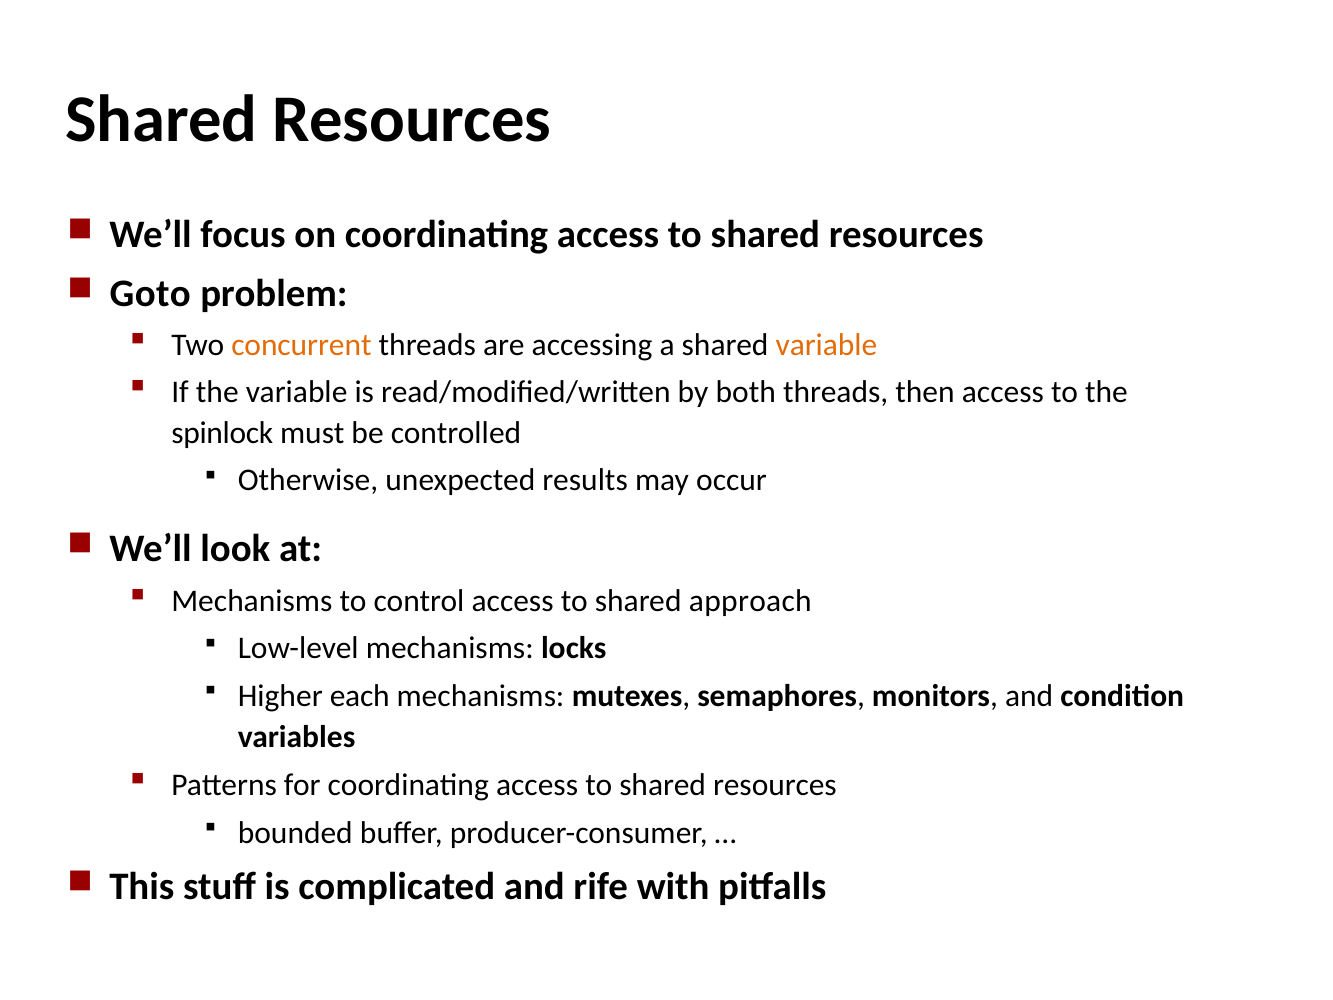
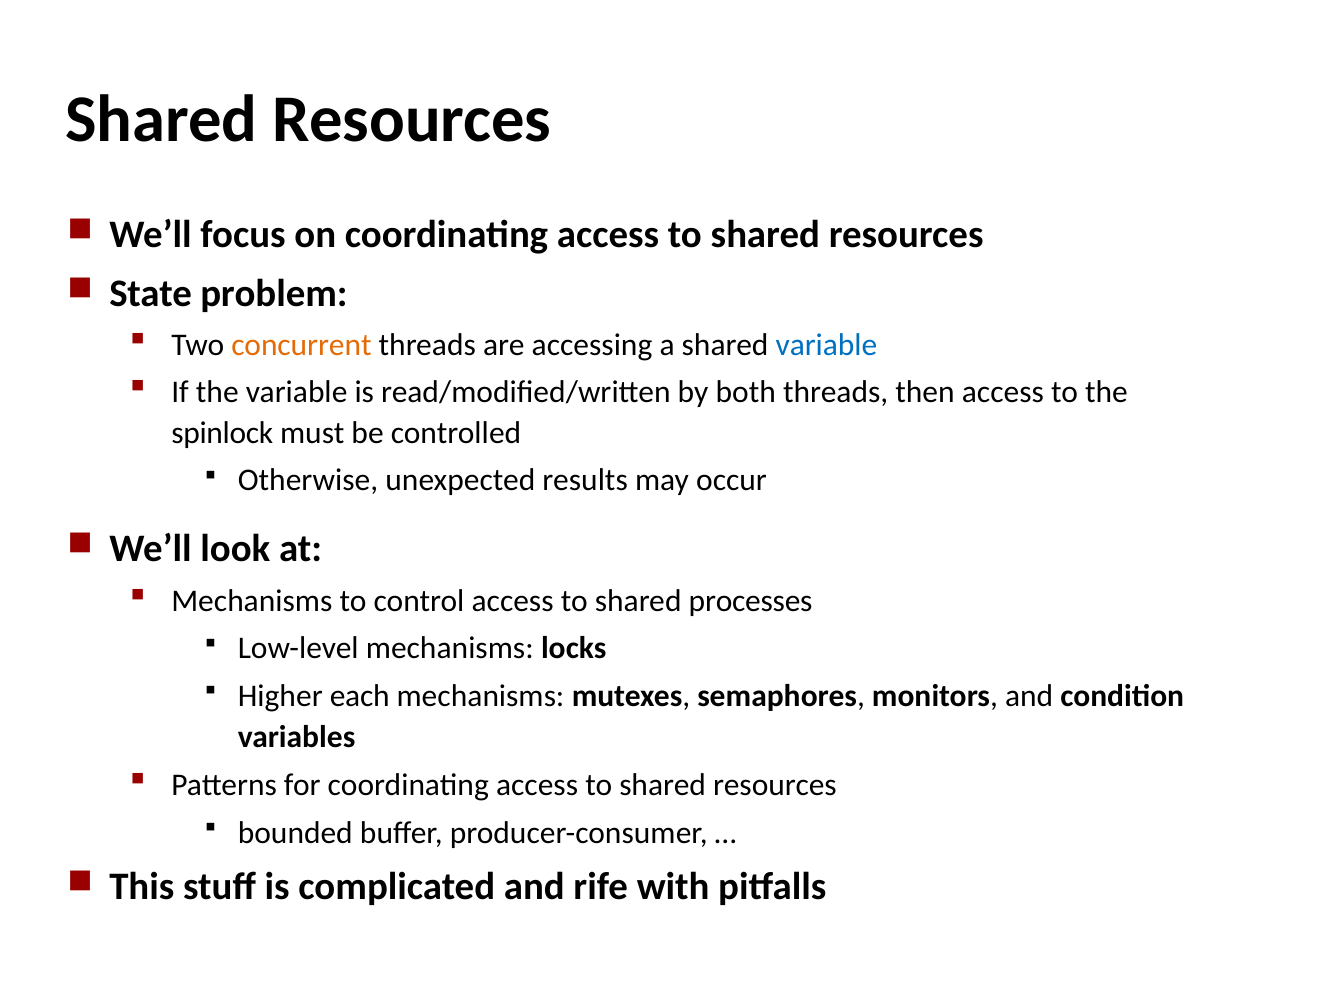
Goto: Goto -> State (151, 293)
variable colour: orange -> blue (826, 345)
approach: approach -> processes (751, 601)
